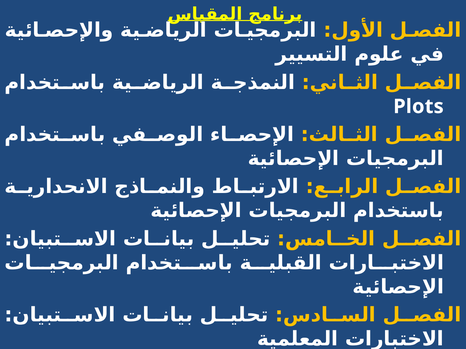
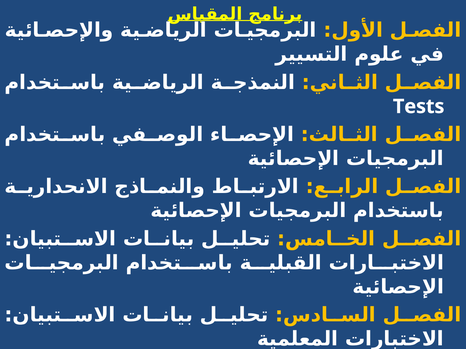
Plots: Plots -> Tests (419, 107)
